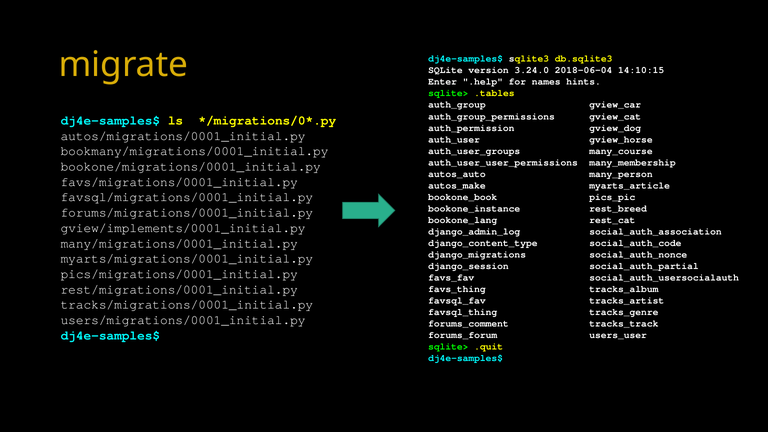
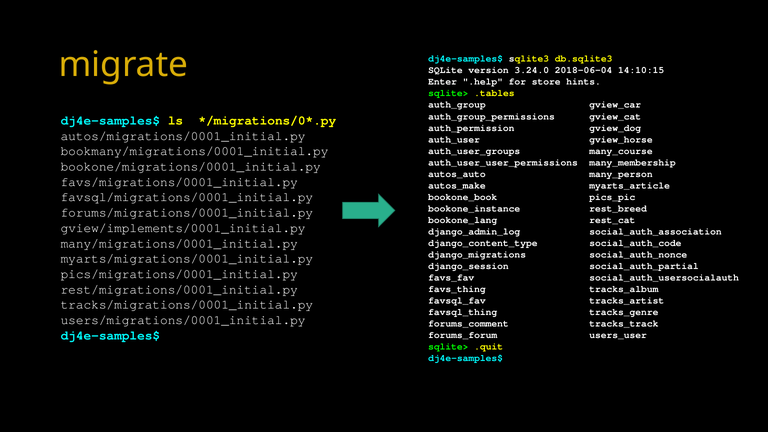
names: names -> store (546, 82)
